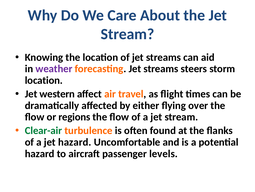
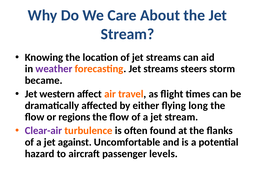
location: location -> became (44, 80)
over: over -> long (198, 105)
Clear-air colour: green -> purple (43, 130)
jet hazard: hazard -> against (75, 142)
